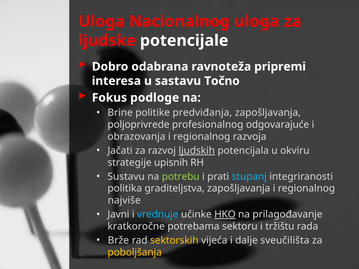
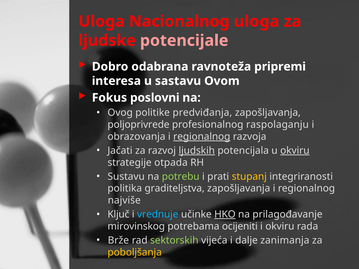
potencijale colour: white -> pink (184, 41)
Točno: Točno -> Ovom (222, 81)
podloge: podloge -> poslovni (155, 98)
Brine: Brine -> Ovog (120, 113)
odgovarajuće: odgovarajuće -> raspolaganju (277, 125)
regionalnog underline: none -> present (202, 137)
okviru underline: none -> present (295, 151)
upisnih: upisnih -> otpada (171, 163)
stupanj colour: light blue -> yellow (249, 177)
Javni: Javni -> Ključ (118, 215)
kratkoročne: kratkoročne -> mirovinskog (136, 227)
sektoru: sektoru -> ocijeniti (240, 227)
i tržištu: tržištu -> okviru (280, 227)
sektorskih colour: yellow -> light green (174, 240)
sveučilišta: sveučilišta -> zanimanja (285, 240)
